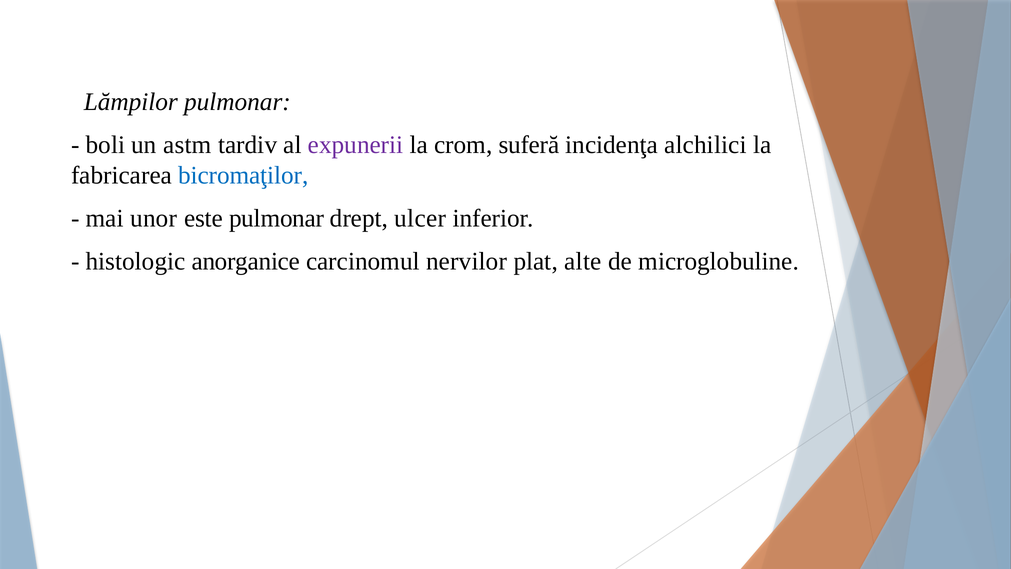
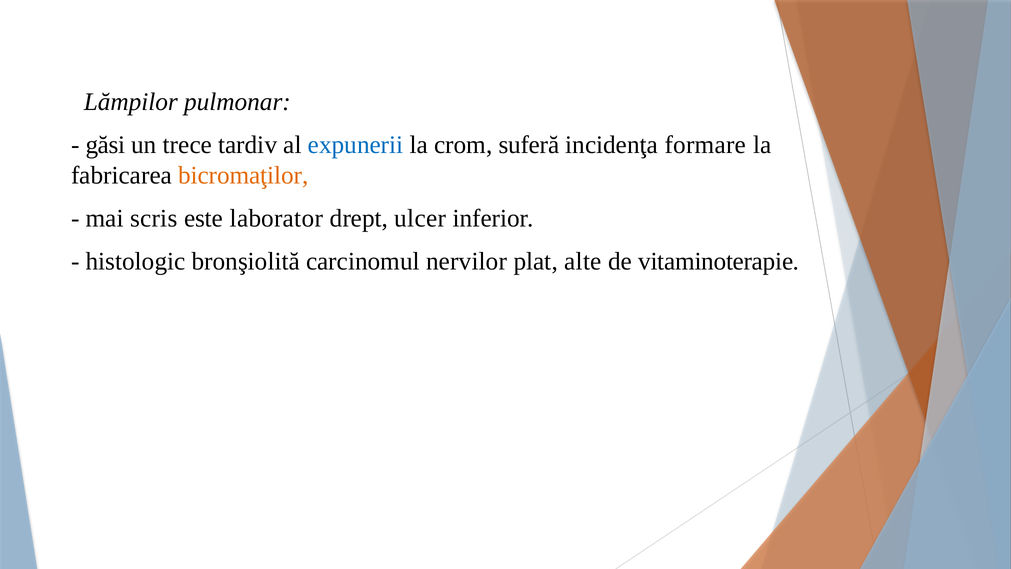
boli: boli -> găsi (106, 145)
astm: astm -> trece (187, 145)
expunerii colour: purple -> blue (356, 145)
alchilici: alchilici -> formare (705, 145)
bicromaţilor colour: blue -> orange (243, 175)
unor: unor -> scris (154, 218)
este pulmonar: pulmonar -> laborator (276, 218)
anorganice: anorganice -> bronşiolită (246, 261)
microglobuline: microglobuline -> vitaminoterapie (719, 261)
